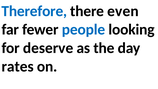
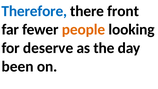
even: even -> front (123, 11)
people colour: blue -> orange (83, 29)
rates: rates -> been (18, 66)
